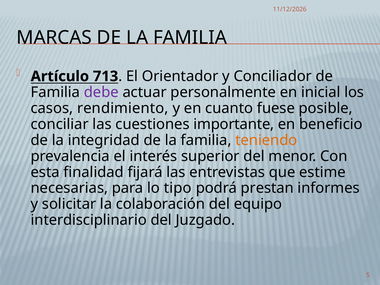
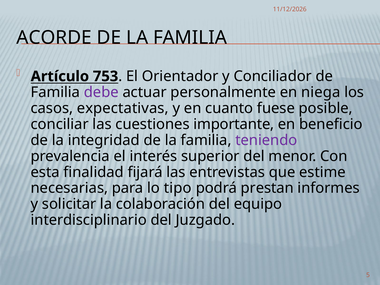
MARCAS: MARCAS -> ACORDE (54, 38)
713: 713 -> 753 (106, 76)
inicial: inicial -> niega (321, 92)
rendimiento: rendimiento -> expectativas (123, 108)
teniendo colour: orange -> purple (266, 140)
